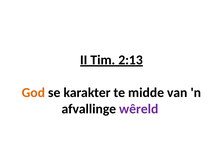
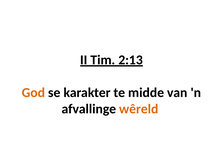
wêreld colour: purple -> orange (139, 109)
